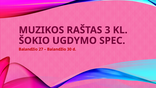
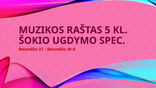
3: 3 -> 5 (107, 30)
